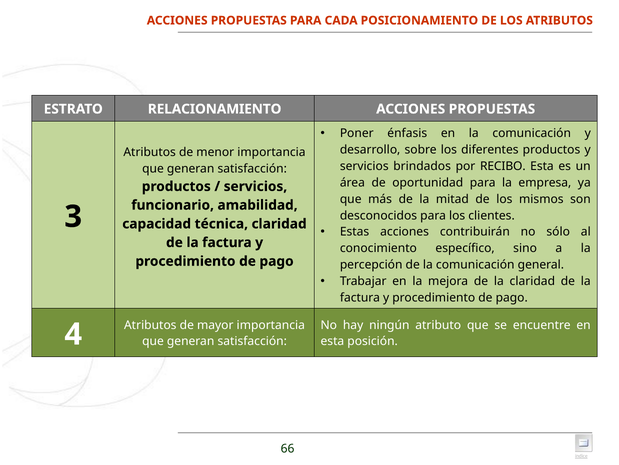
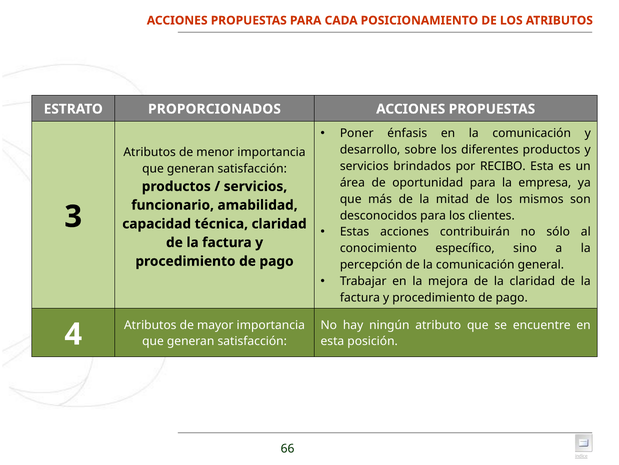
RELACIONAMIENTO: RELACIONAMIENTO -> PROPORCIONADOS (214, 109)
